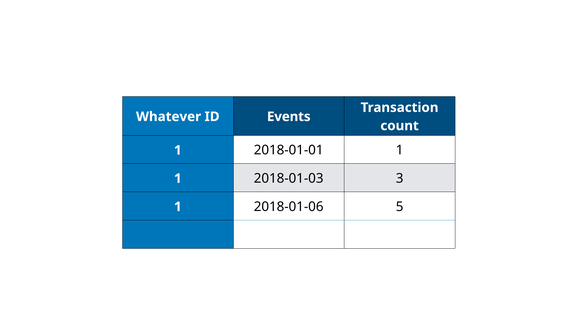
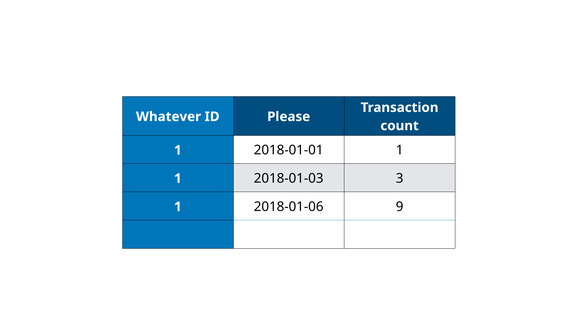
Events: Events -> Please (289, 117)
5: 5 -> 9 (400, 207)
